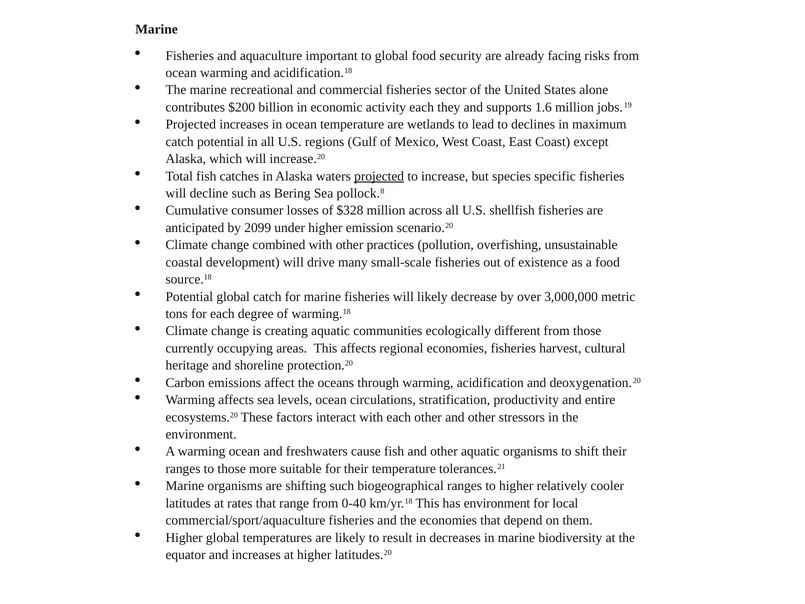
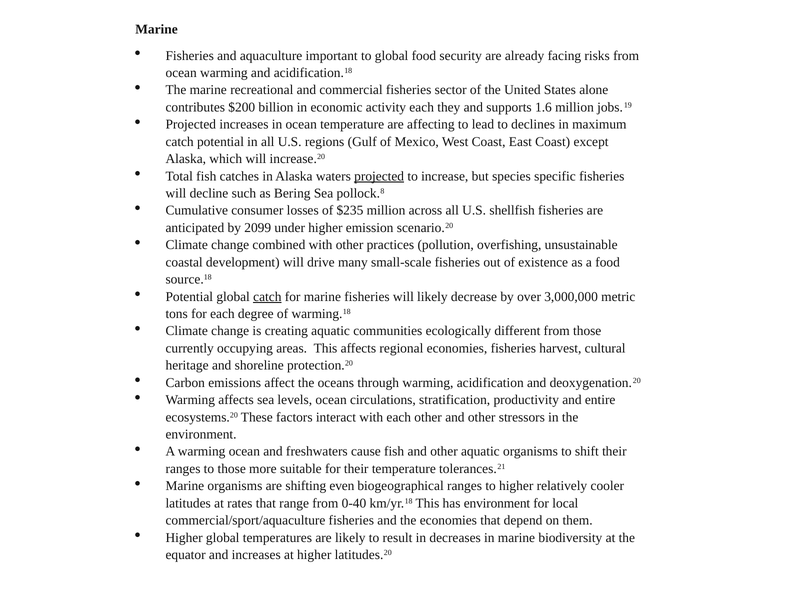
wetlands: wetlands -> affecting (431, 124)
$328: $328 -> $235 (350, 210)
catch underline: none -> present (267, 297)
shifting such: such -> even (342, 486)
